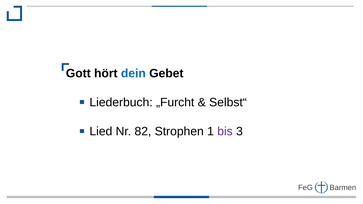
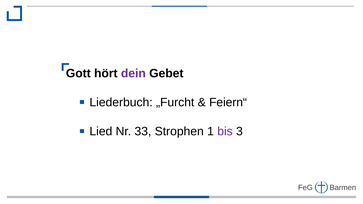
dein colour: blue -> purple (133, 74)
Selbst“: Selbst“ -> Feiern“ (228, 103)
82: 82 -> 33 (143, 132)
